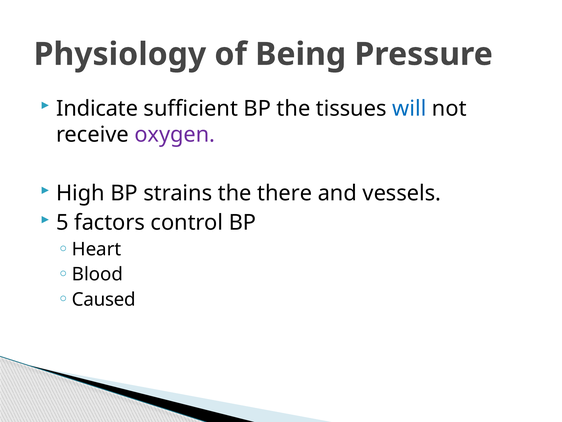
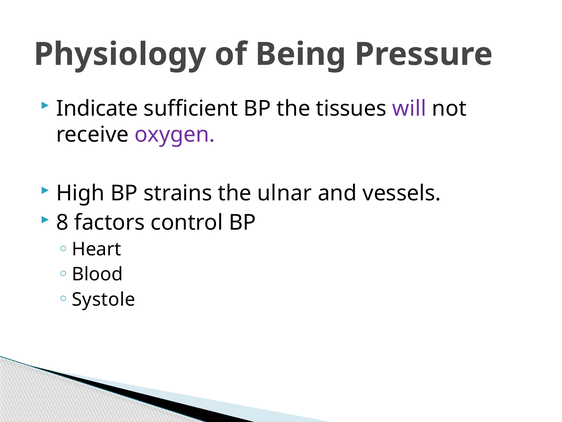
will colour: blue -> purple (409, 108)
there: there -> ulnar (285, 193)
5: 5 -> 8 (62, 222)
Caused: Caused -> Systole (104, 299)
